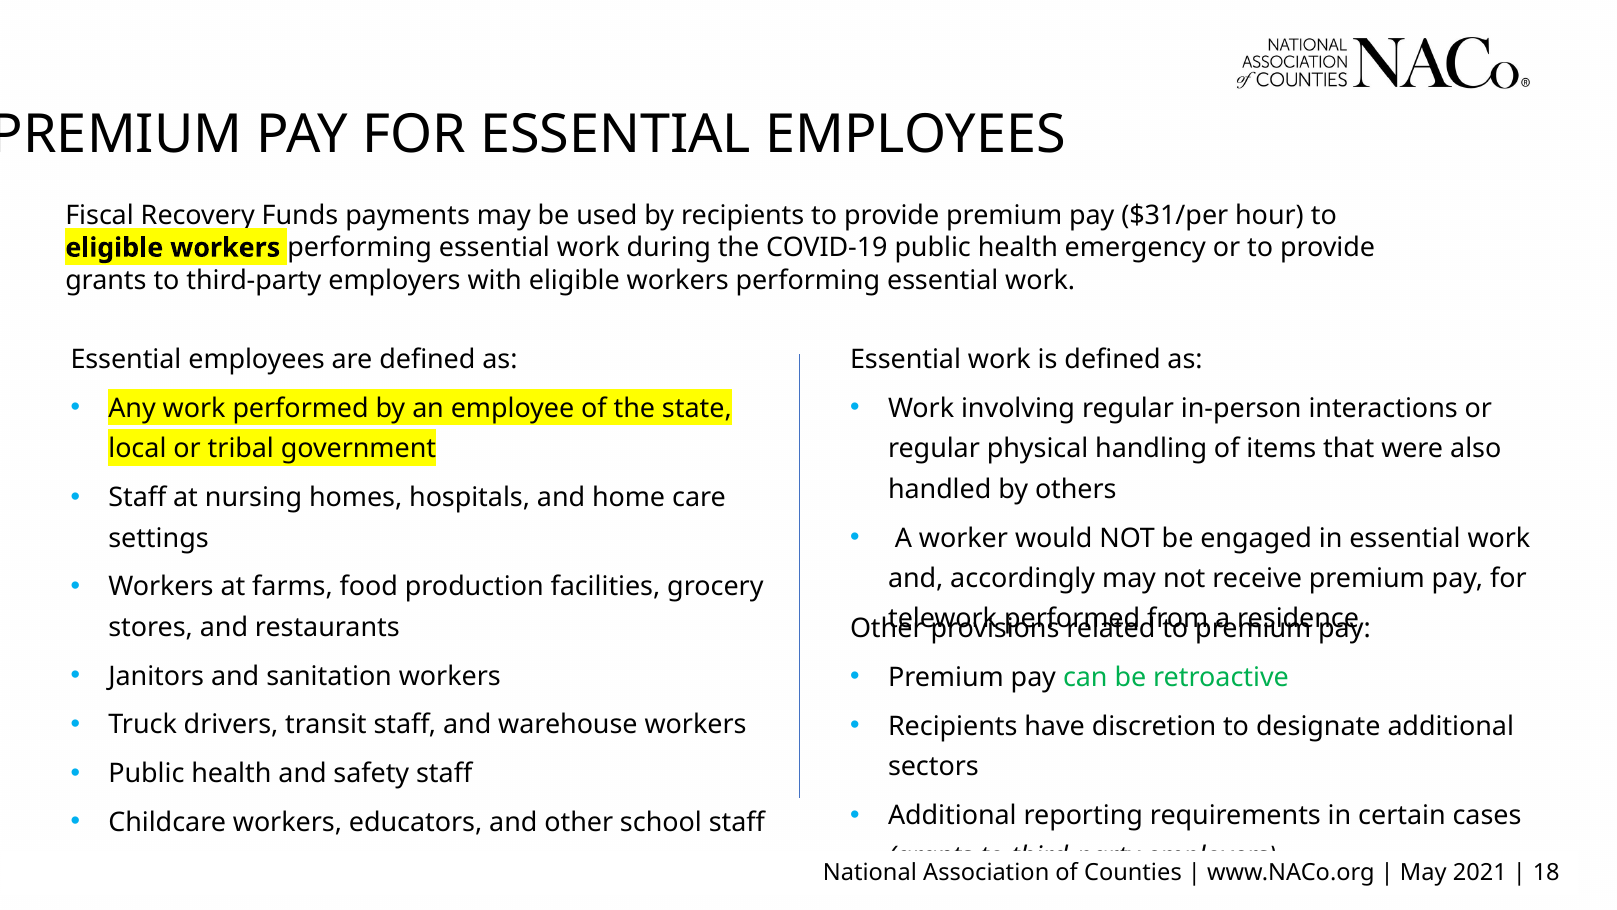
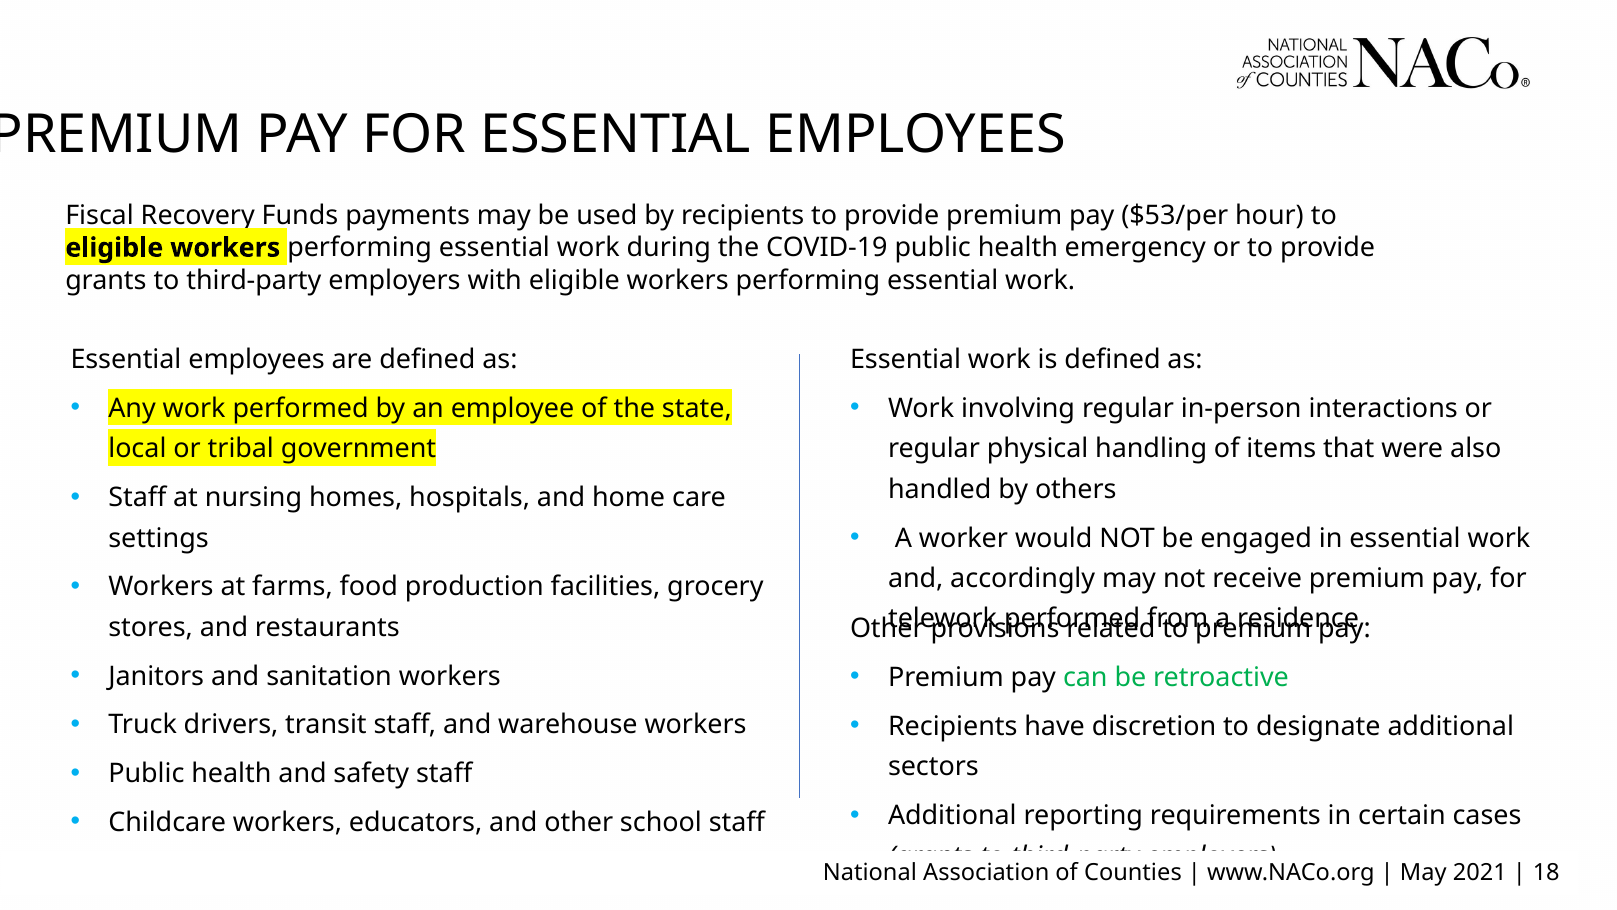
$31/per: $31/per -> $53/per (1175, 215)
